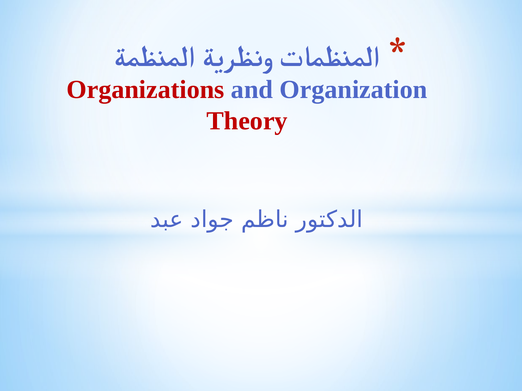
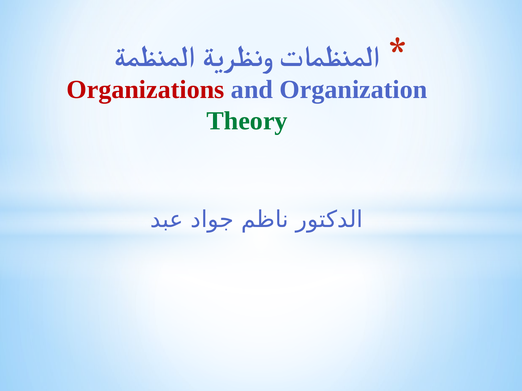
Theory colour: red -> green (247, 121)
